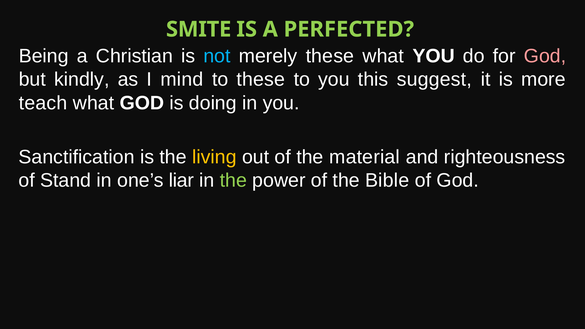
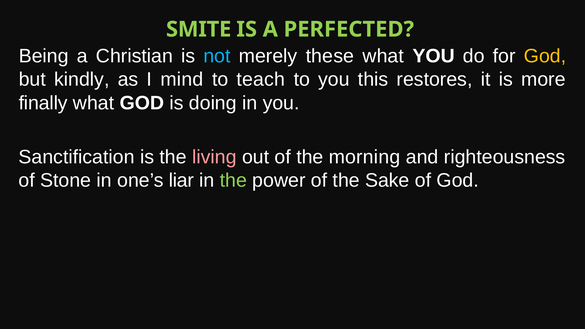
God colour: pink -> yellow (545, 56)
to these: these -> teach (261, 80)
suggest: suggest -> restores (434, 80)
teach: teach -> finally (43, 103)
living colour: yellow -> pink (214, 157)
material: material -> morning (365, 157)
Stand: Stand -> Stone (66, 180)
Bible: Bible -> Sake (387, 180)
